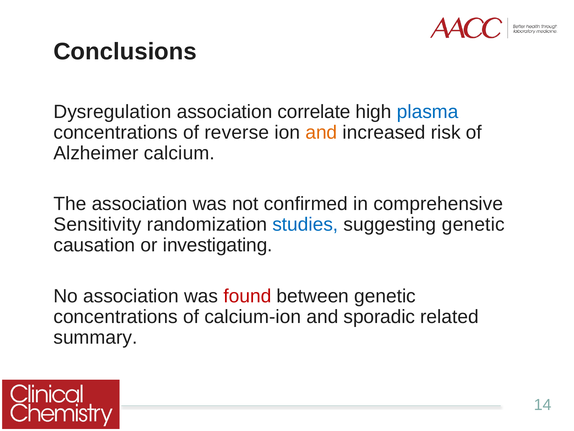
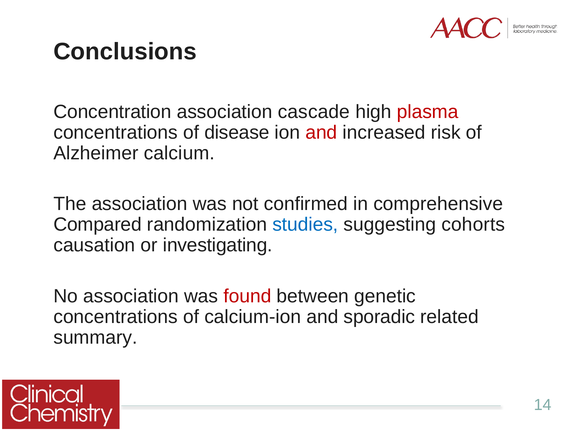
Dysregulation: Dysregulation -> Concentration (112, 112)
correlate: correlate -> cascade (314, 112)
plasma colour: blue -> red (428, 112)
reverse: reverse -> disease (237, 132)
and colour: orange -> red (321, 132)
Sensitivity: Sensitivity -> Compared (98, 224)
suggesting genetic: genetic -> cohorts (473, 224)
